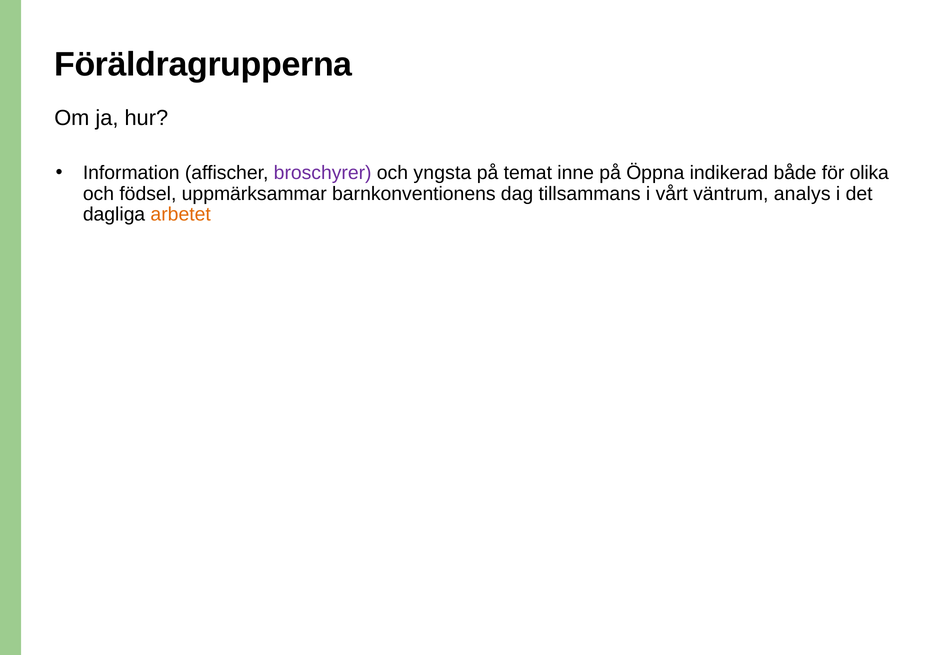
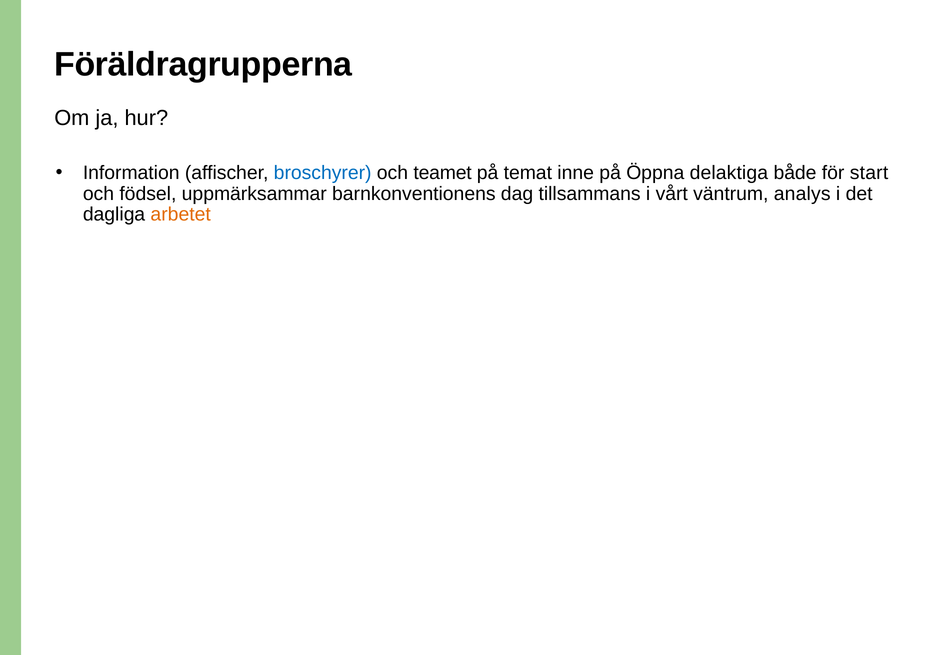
broschyrer colour: purple -> blue (323, 173)
yngsta: yngsta -> teamet (443, 173)
indikerad: indikerad -> delaktiga (729, 173)
olika: olika -> start (869, 173)
